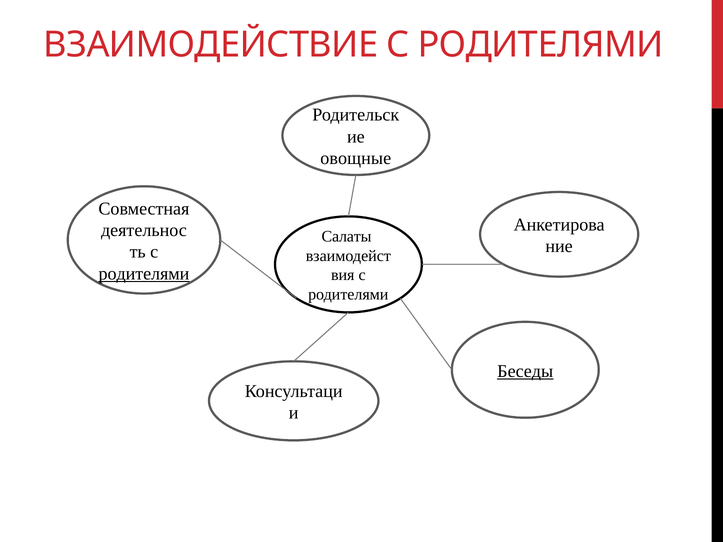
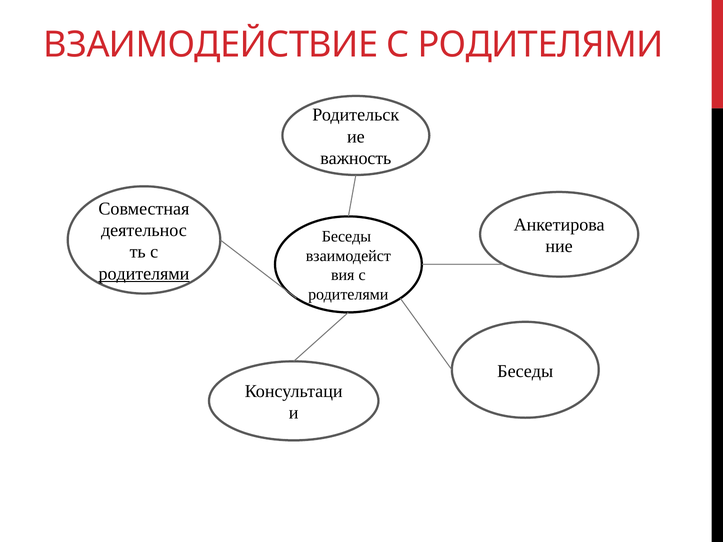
овощные: овощные -> важность (356, 158)
Салаты: Салаты -> Беседы (346, 237)
Беседы underline: present -> none (525, 371)
